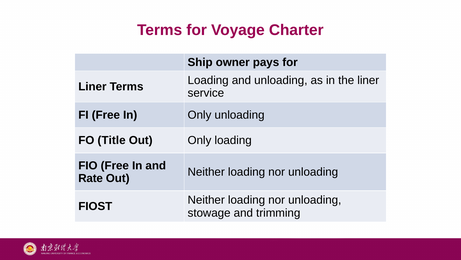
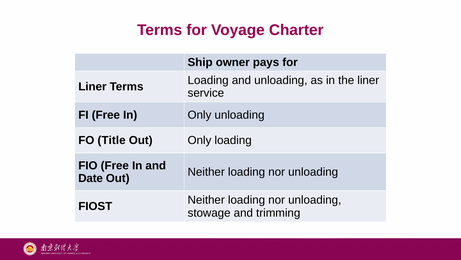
Rate: Rate -> Date (91, 178)
